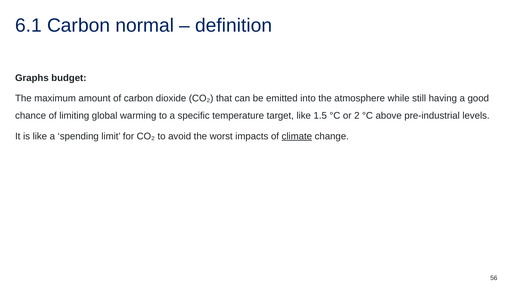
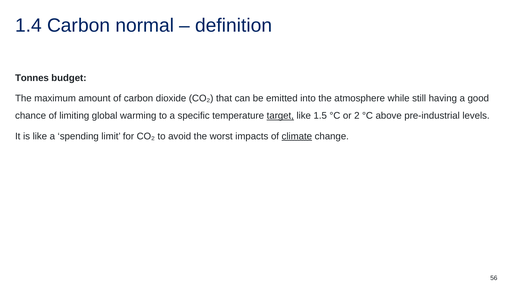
6.1: 6.1 -> 1.4 (28, 25)
Graphs: Graphs -> Tonnes (32, 78)
target underline: none -> present (280, 116)
